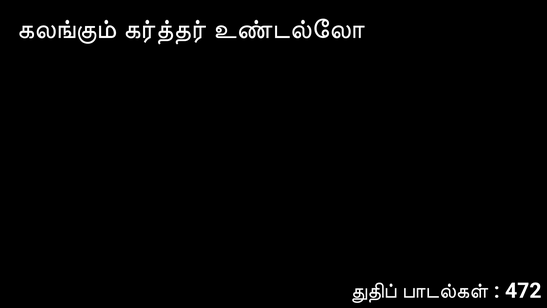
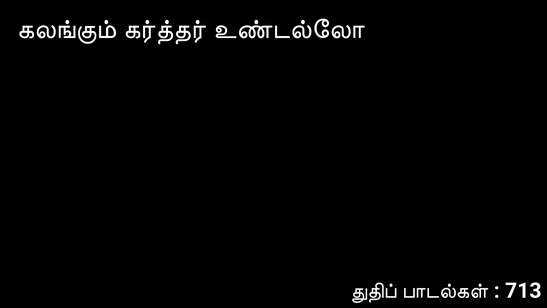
472: 472 -> 713 (523, 290)
